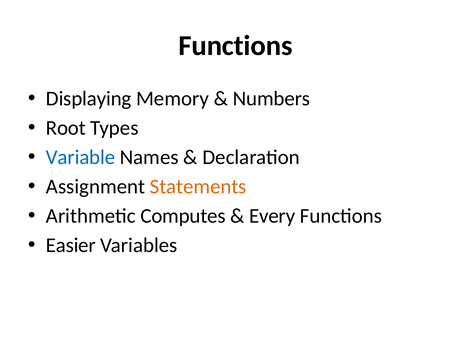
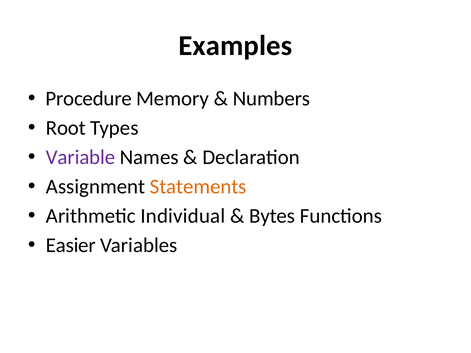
Functions: Functions -> Examples (235, 46)
Displaying: Displaying -> Procedure (89, 99)
Variable colour: blue -> purple (81, 157)
Computes: Computes -> Individual (183, 216)
Every: Every -> Bytes (272, 216)
